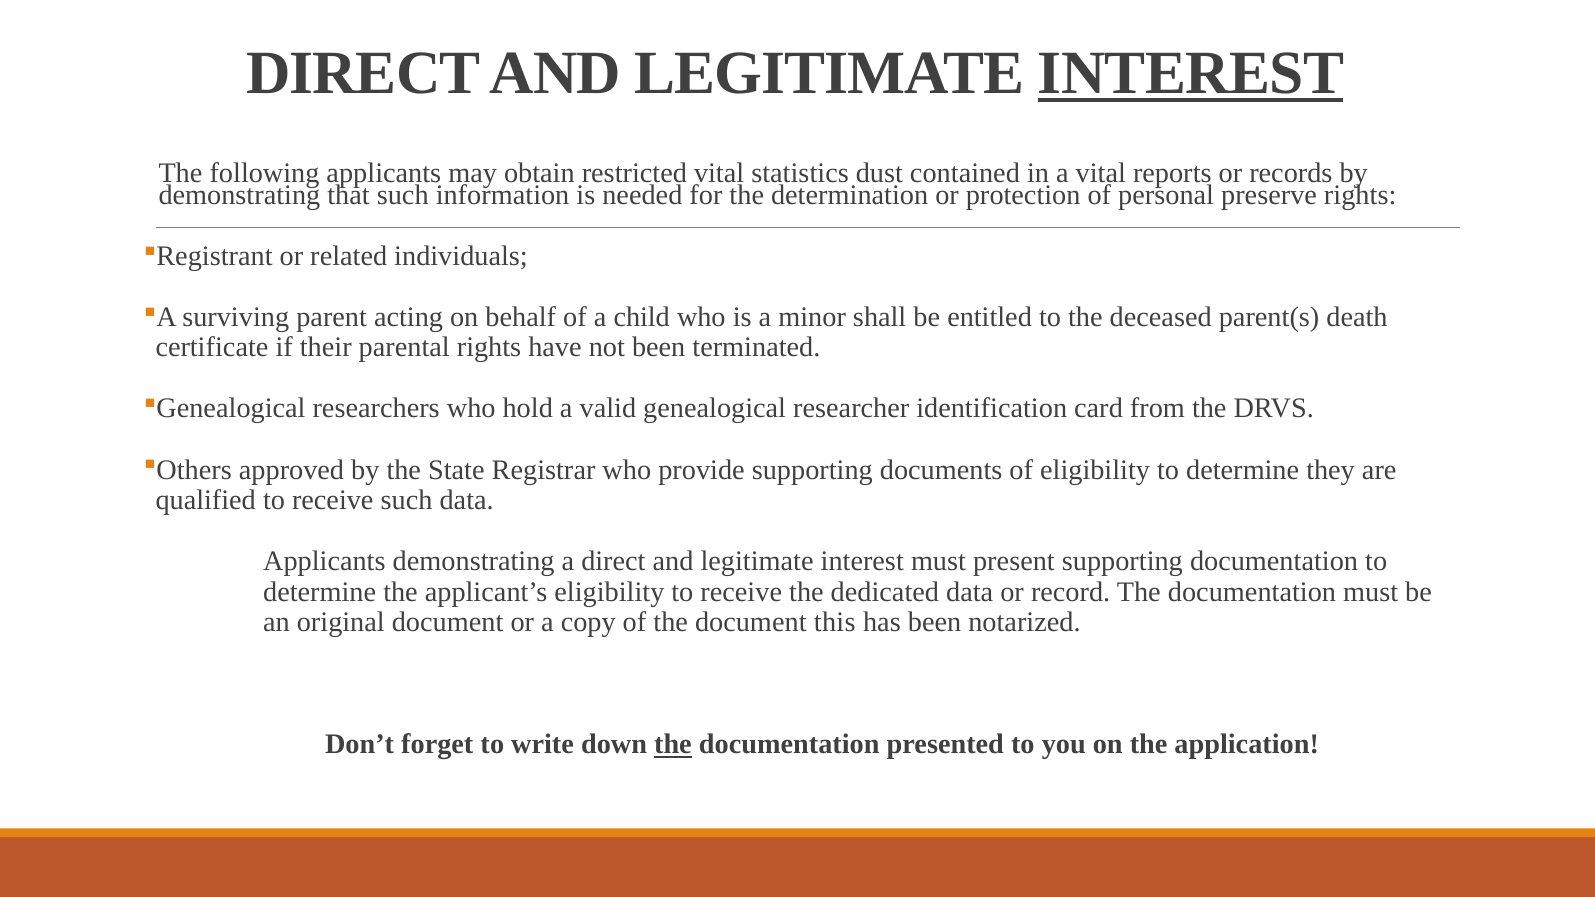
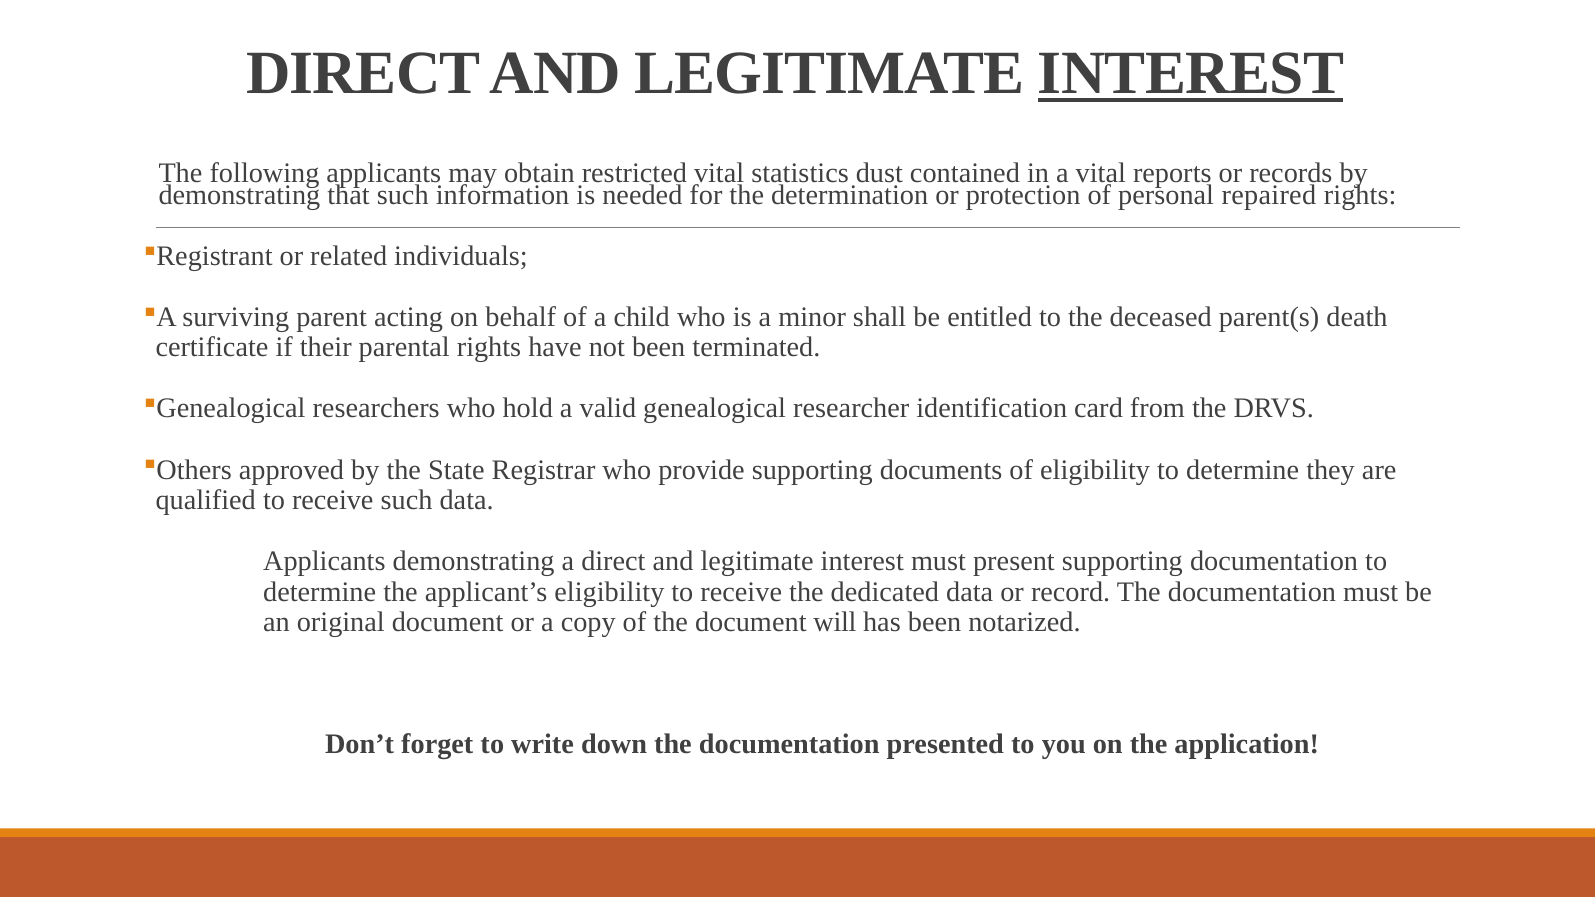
preserve: preserve -> repaired (1269, 195)
this: this -> will (835, 623)
the underline: present -> none (673, 745)
